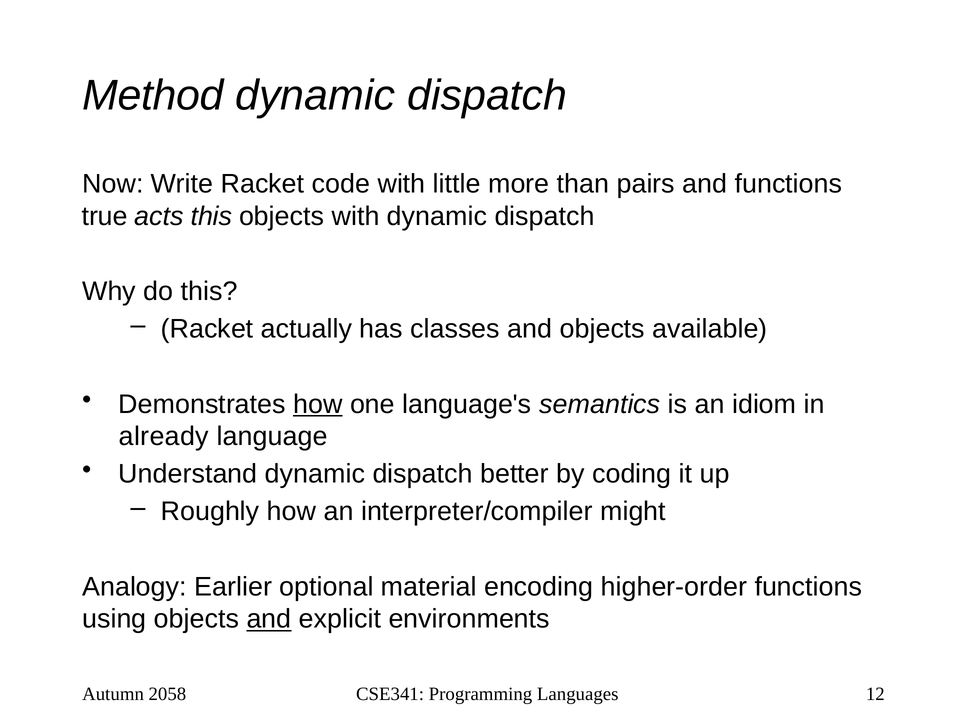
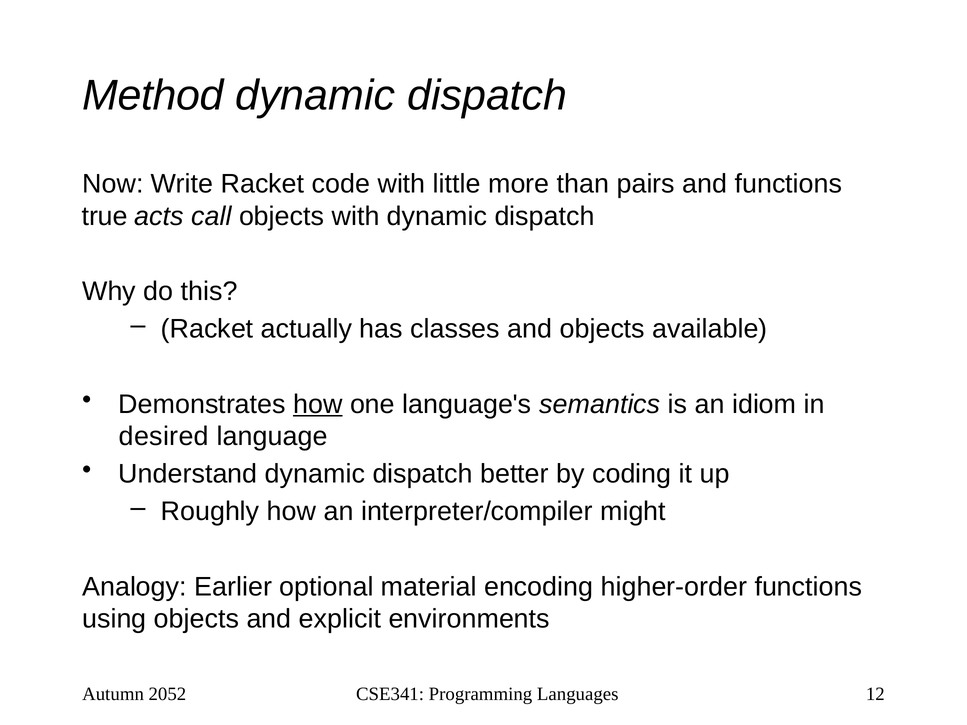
acts this: this -> call (211, 216)
already: already -> desired (164, 437)
and underline: present -> none (269, 619)
2058: 2058 -> 2052 (167, 694)
